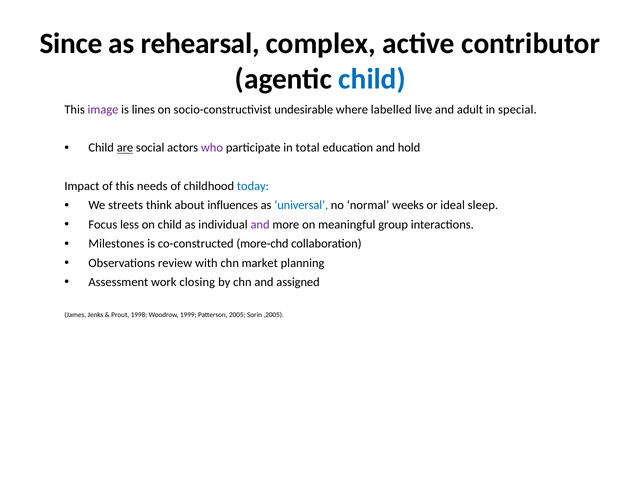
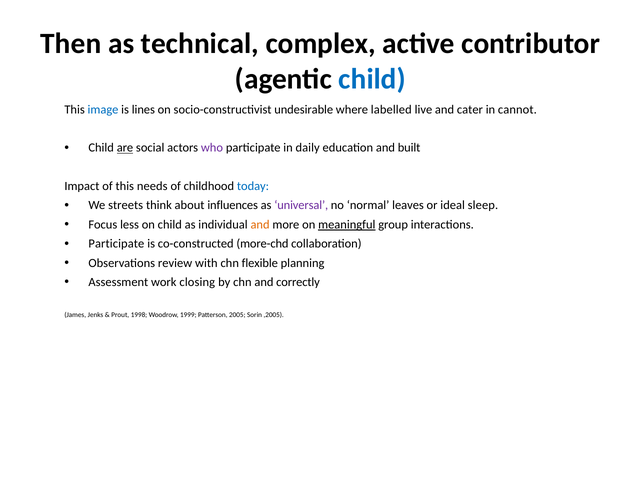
Since: Since -> Then (71, 44)
rehearsal: rehearsal -> technical (200, 44)
image colour: purple -> blue (103, 109)
adult: adult -> cater (470, 109)
special: special -> cannot (517, 109)
total: total -> daily (308, 148)
hold: hold -> built (409, 148)
universal colour: blue -> purple (301, 205)
weeks: weeks -> leaves (408, 205)
and colour: purple -> orange (260, 224)
meaningful underline: none -> present (347, 224)
Milestones: Milestones -> Participate (116, 244)
market: market -> flexible (260, 263)
assigned: assigned -> correctly (298, 282)
